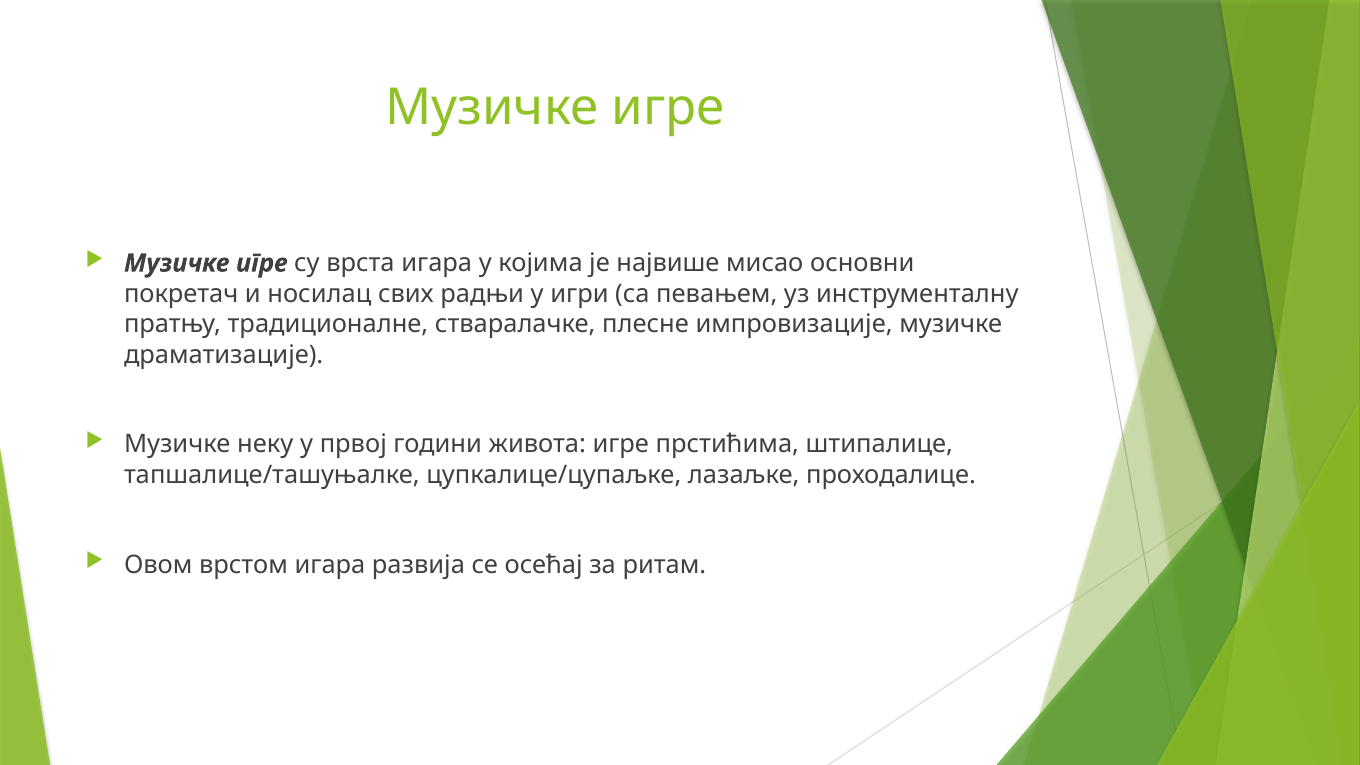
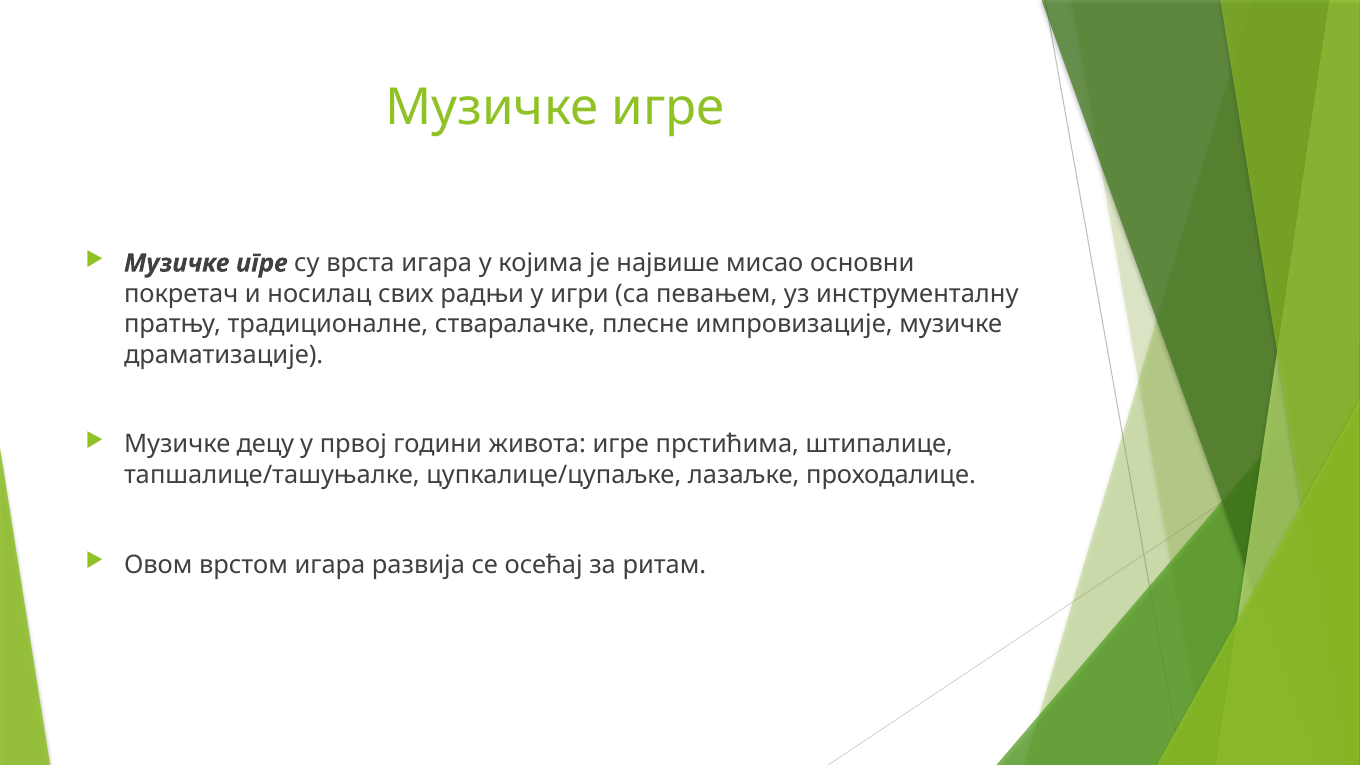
неку: неку -> децу (265, 445)
